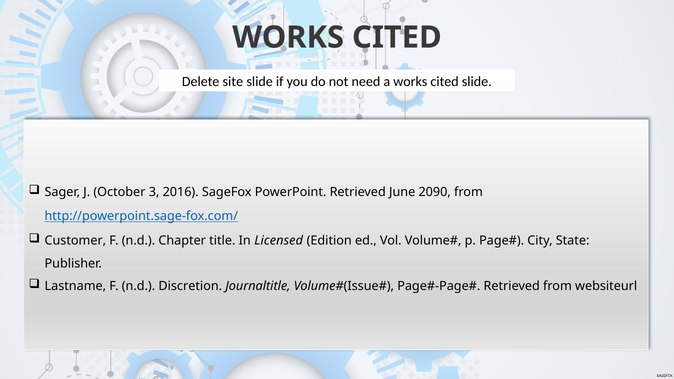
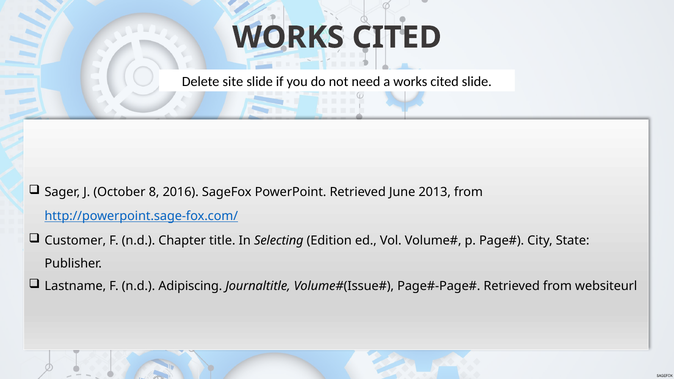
3: 3 -> 8 (154, 192)
2090: 2090 -> 2013 (435, 192)
Licensed: Licensed -> Selecting (279, 241)
Discretion: Discretion -> Adipiscing (190, 286)
